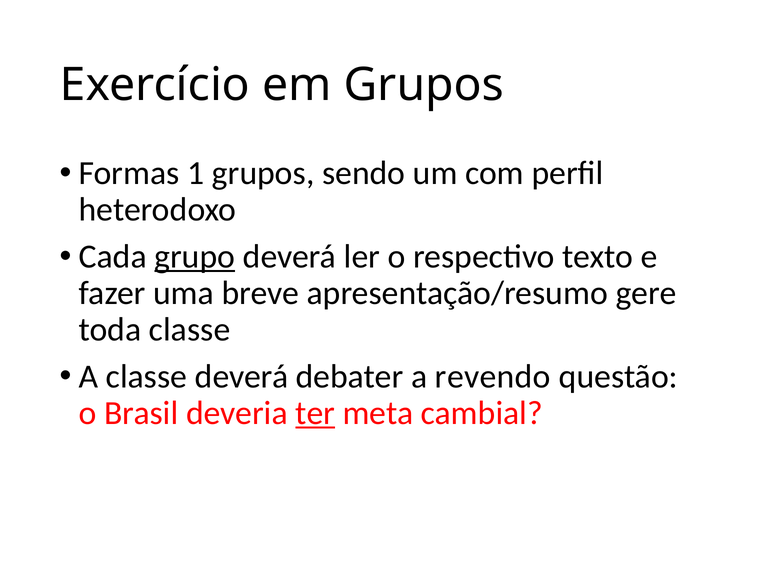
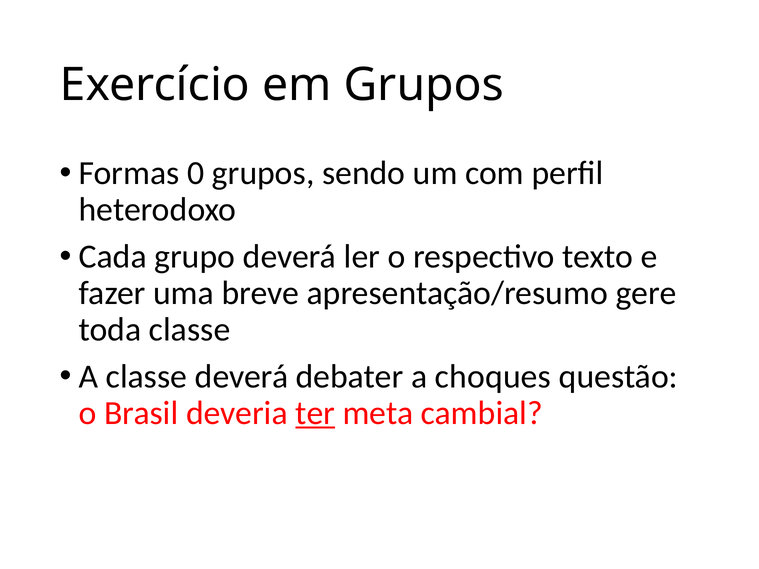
1: 1 -> 0 (196, 173)
grupo underline: present -> none (195, 257)
revendo: revendo -> choques (493, 377)
